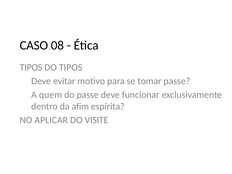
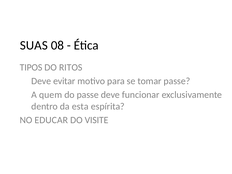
CASO: CASO -> SUAS (34, 45)
DO TIPOS: TIPOS -> RITOS (71, 67)
afim: afim -> esta (80, 106)
APLICAR: APLICAR -> EDUCAR (51, 120)
